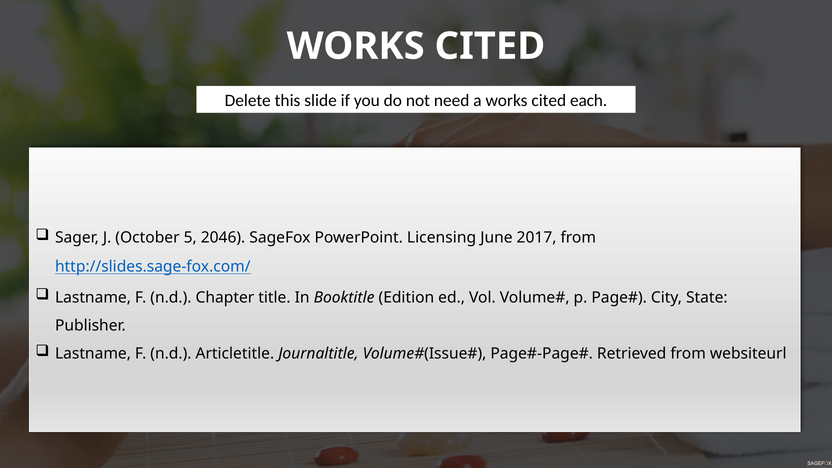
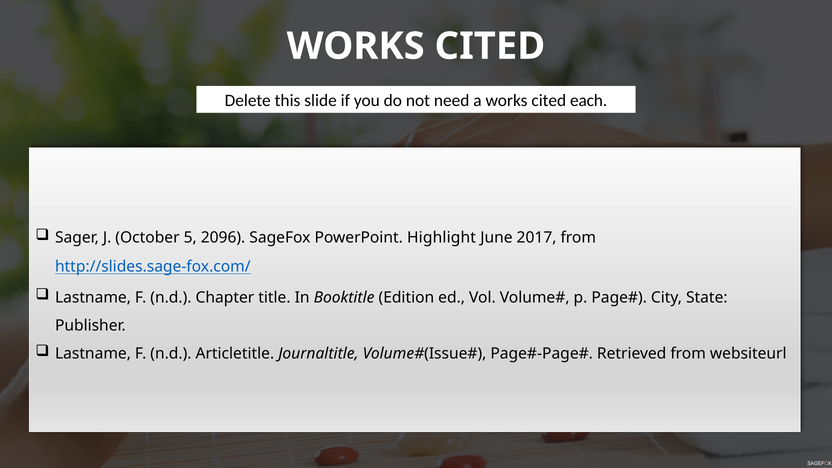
2046: 2046 -> 2096 (223, 237)
Licensing: Licensing -> Highlight (441, 237)
